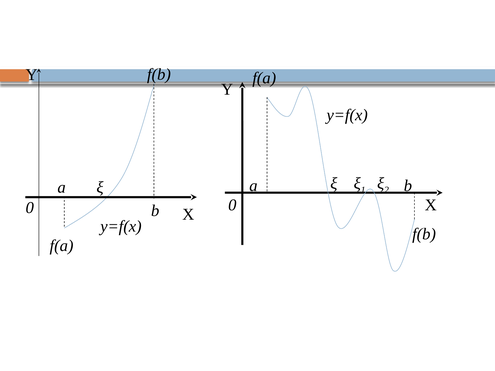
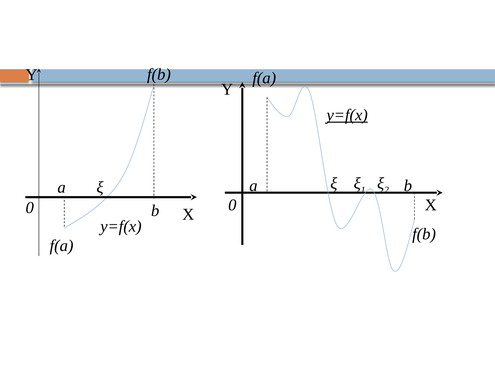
y=f(x underline: none -> present (347, 115)
